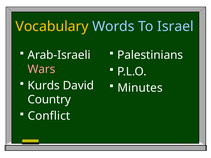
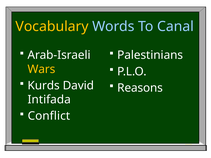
Israel: Israel -> Canal (175, 26)
Wars colour: pink -> yellow (41, 69)
Minutes: Minutes -> Reasons (140, 88)
Country: Country -> Intifada (49, 100)
